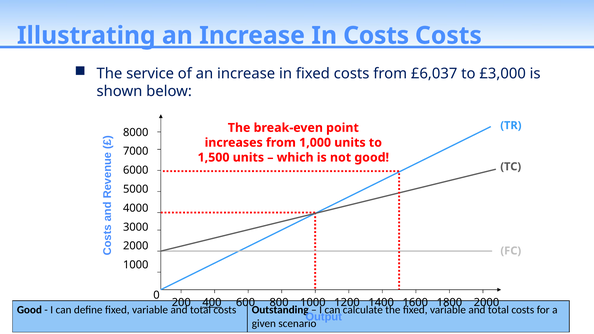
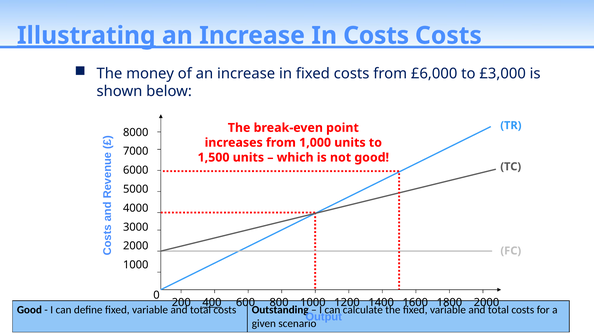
Illustrating underline: none -> present (86, 36)
service: service -> money (150, 74)
£6,037: £6,037 -> £6,000 (434, 74)
